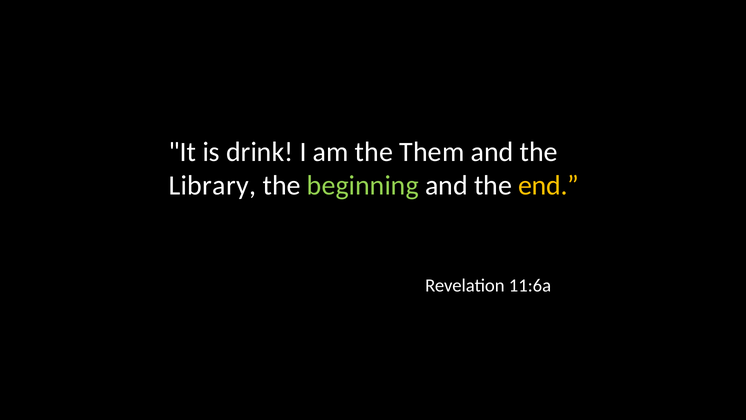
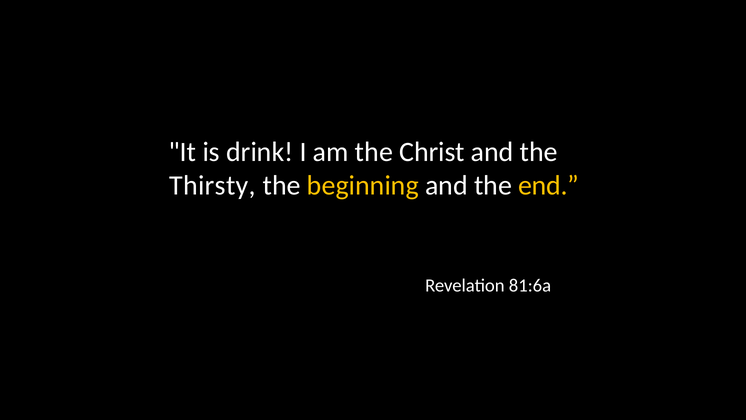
Them: Them -> Christ (432, 152)
Library: Library -> Thirsty (212, 185)
beginning colour: light green -> yellow (363, 185)
11:6a: 11:6a -> 81:6a (530, 285)
